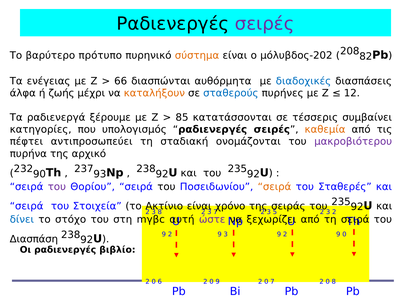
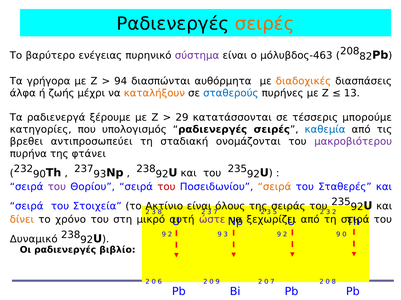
σειρές colour: purple -> orange (265, 24)
πρότυπο: πρότυπο -> ενέγειας (100, 56)
σύστημα colour: orange -> purple (197, 56)
μόλυβδος-202: μόλυβδος-202 -> μόλυβδος-463 (296, 56)
ενέγειας: ενέγειας -> γρήγορα (49, 81)
66: 66 -> 94 (121, 81)
διαδοχικές colour: blue -> orange (303, 81)
12: 12 -> 13 (352, 93)
85: 85 -> 29 (182, 118)
συμβαίνει: συμβαίνει -> μπορούμε (367, 118)
καθεμία colour: orange -> blue (325, 130)
πέφτει: πέφτει -> βρεθει (26, 142)
αρχικό: αρχικό -> φτάνει (89, 154)
του colour: black -> red (166, 187)
χρόνο: χρόνο -> όλους (230, 207)
δίνει colour: blue -> orange (22, 220)
στόχο: στόχο -> χρόνο (71, 220)
mγβc: mγβc -> μικρό (151, 220)
Διασπάση: Διασπάση -> Δυναμικό (34, 240)
